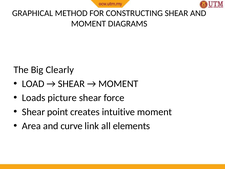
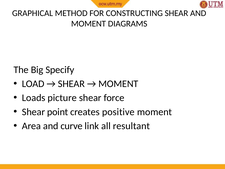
Clearly: Clearly -> Specify (60, 70)
intuitive: intuitive -> positive (118, 112)
elements: elements -> resultant (131, 126)
